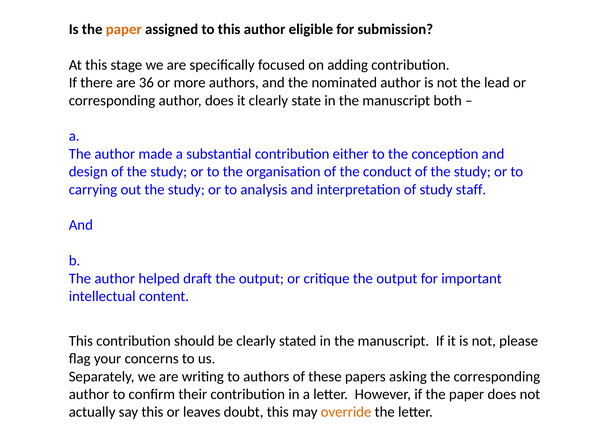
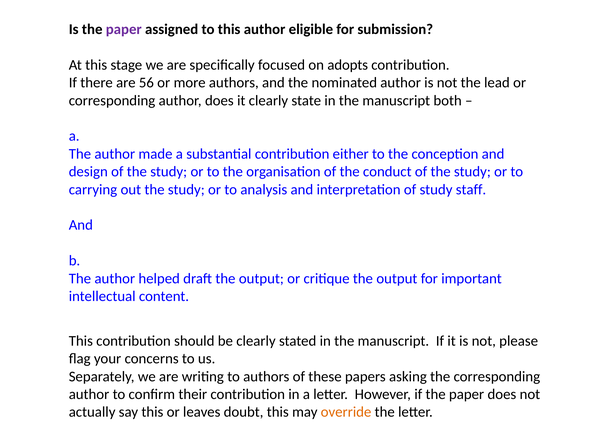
paper colour: orange -> purple (124, 29)
adding: adding -> adopts (348, 65)
36: 36 -> 56 (146, 83)
